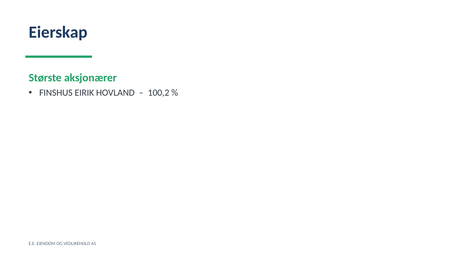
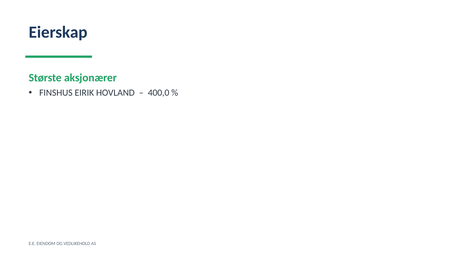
100,2: 100,2 -> 400,0 (159, 93)
